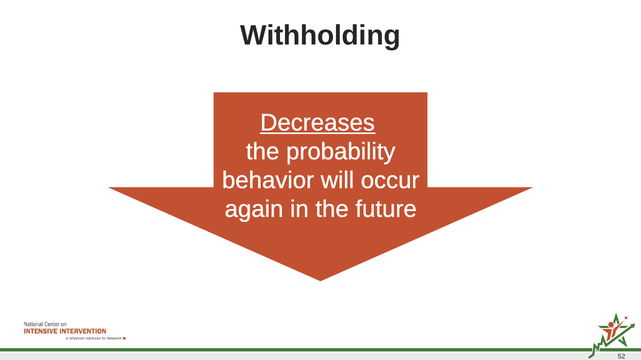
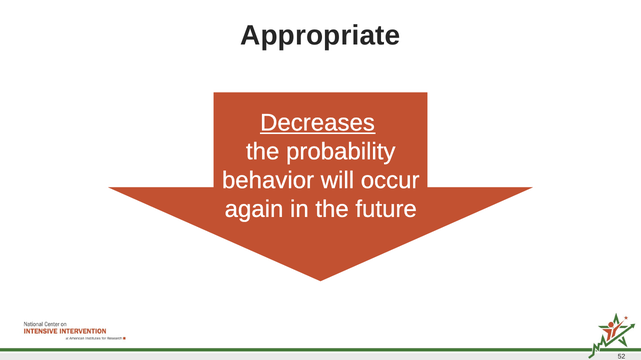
Withholding: Withholding -> Appropriate (320, 36)
